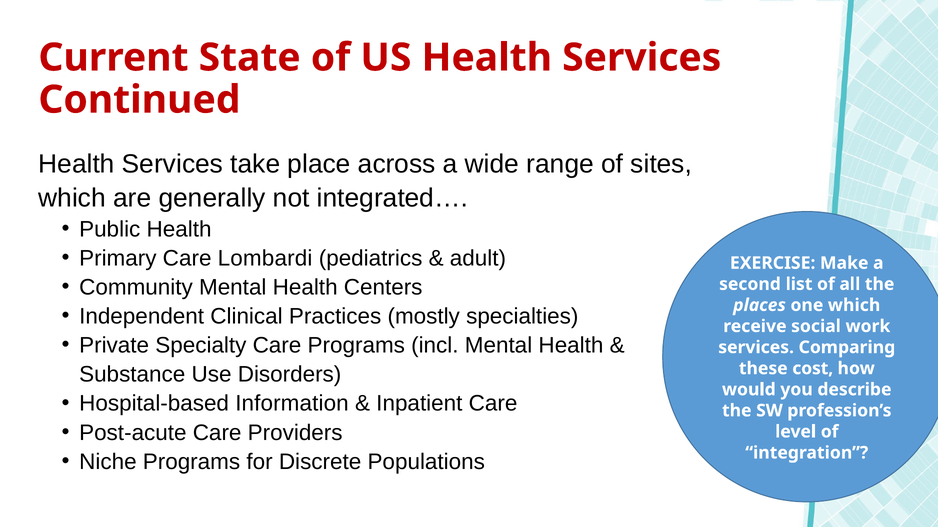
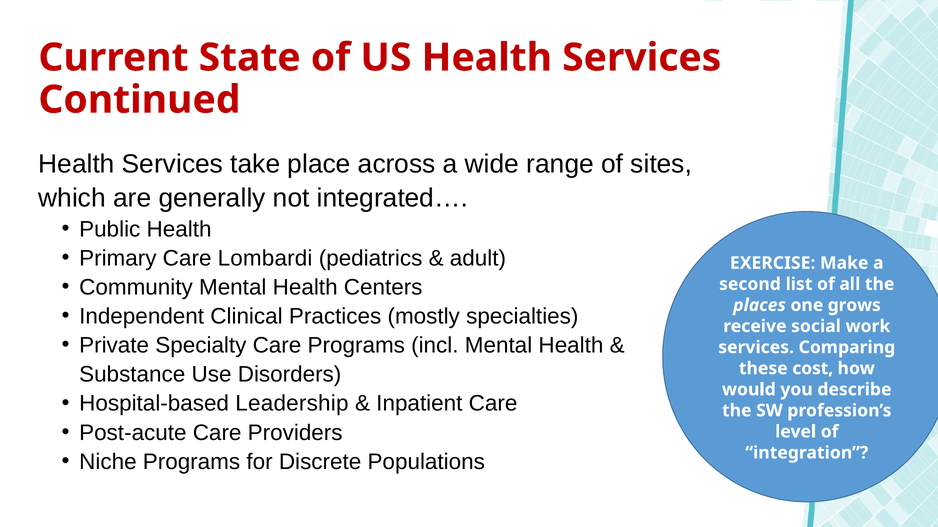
one which: which -> grows (854, 306)
Information: Information -> Leadership (292, 404)
